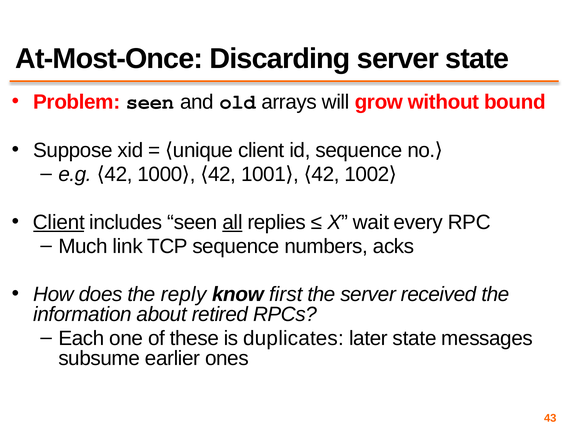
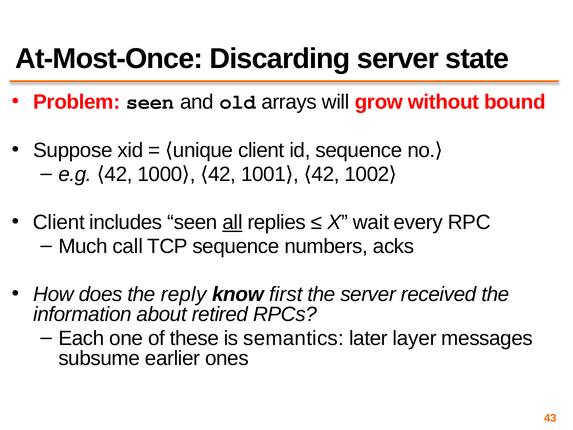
Client underline: present -> none (59, 222)
link: link -> call (128, 246)
duplicates: duplicates -> semantics (294, 338)
later state: state -> layer (415, 338)
